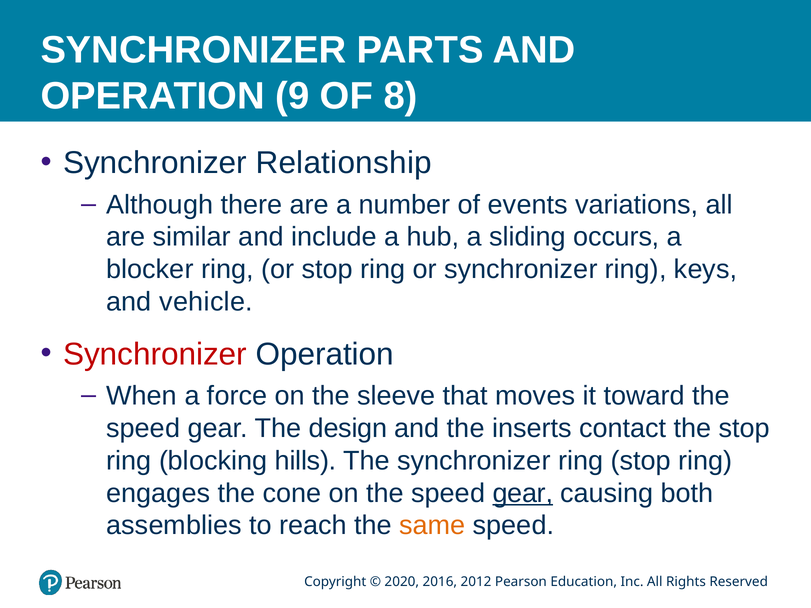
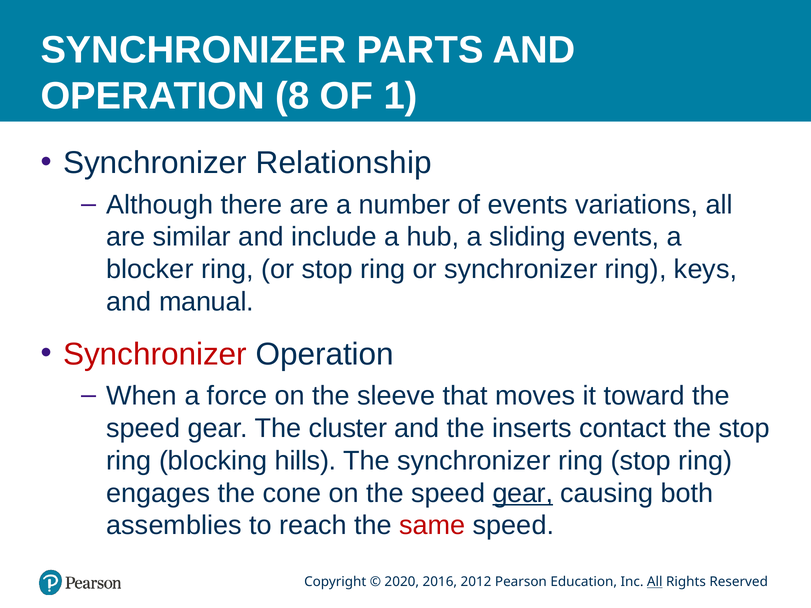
9: 9 -> 8 (292, 96)
8: 8 -> 1 (401, 96)
sliding occurs: occurs -> events (616, 237)
vehicle: vehicle -> manual (206, 302)
design: design -> cluster (348, 428)
same colour: orange -> red (432, 526)
All underline: none -> present (655, 582)
